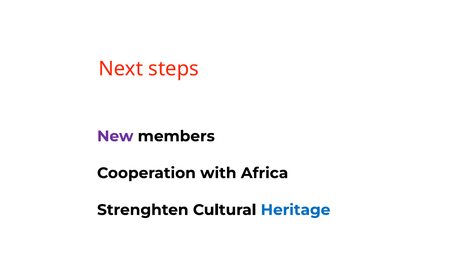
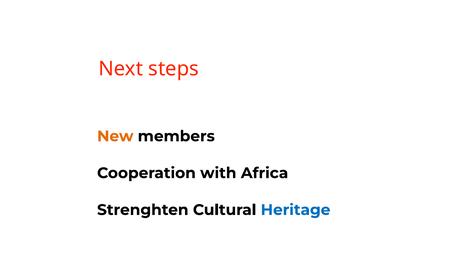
New colour: purple -> orange (115, 136)
